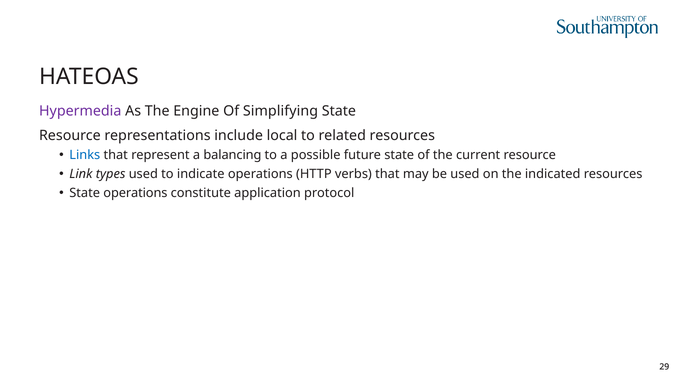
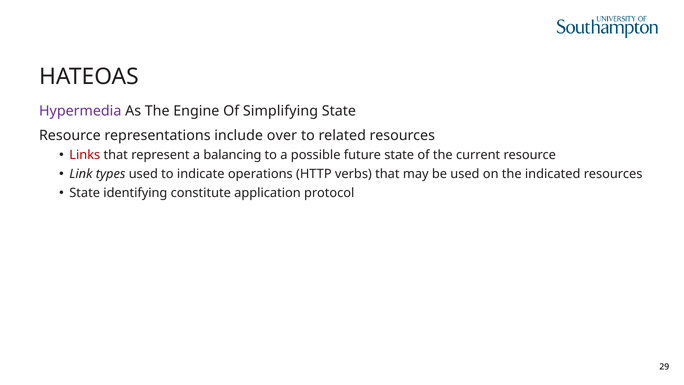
local: local -> over (282, 135)
Links colour: blue -> red (85, 155)
State operations: operations -> identifying (135, 193)
